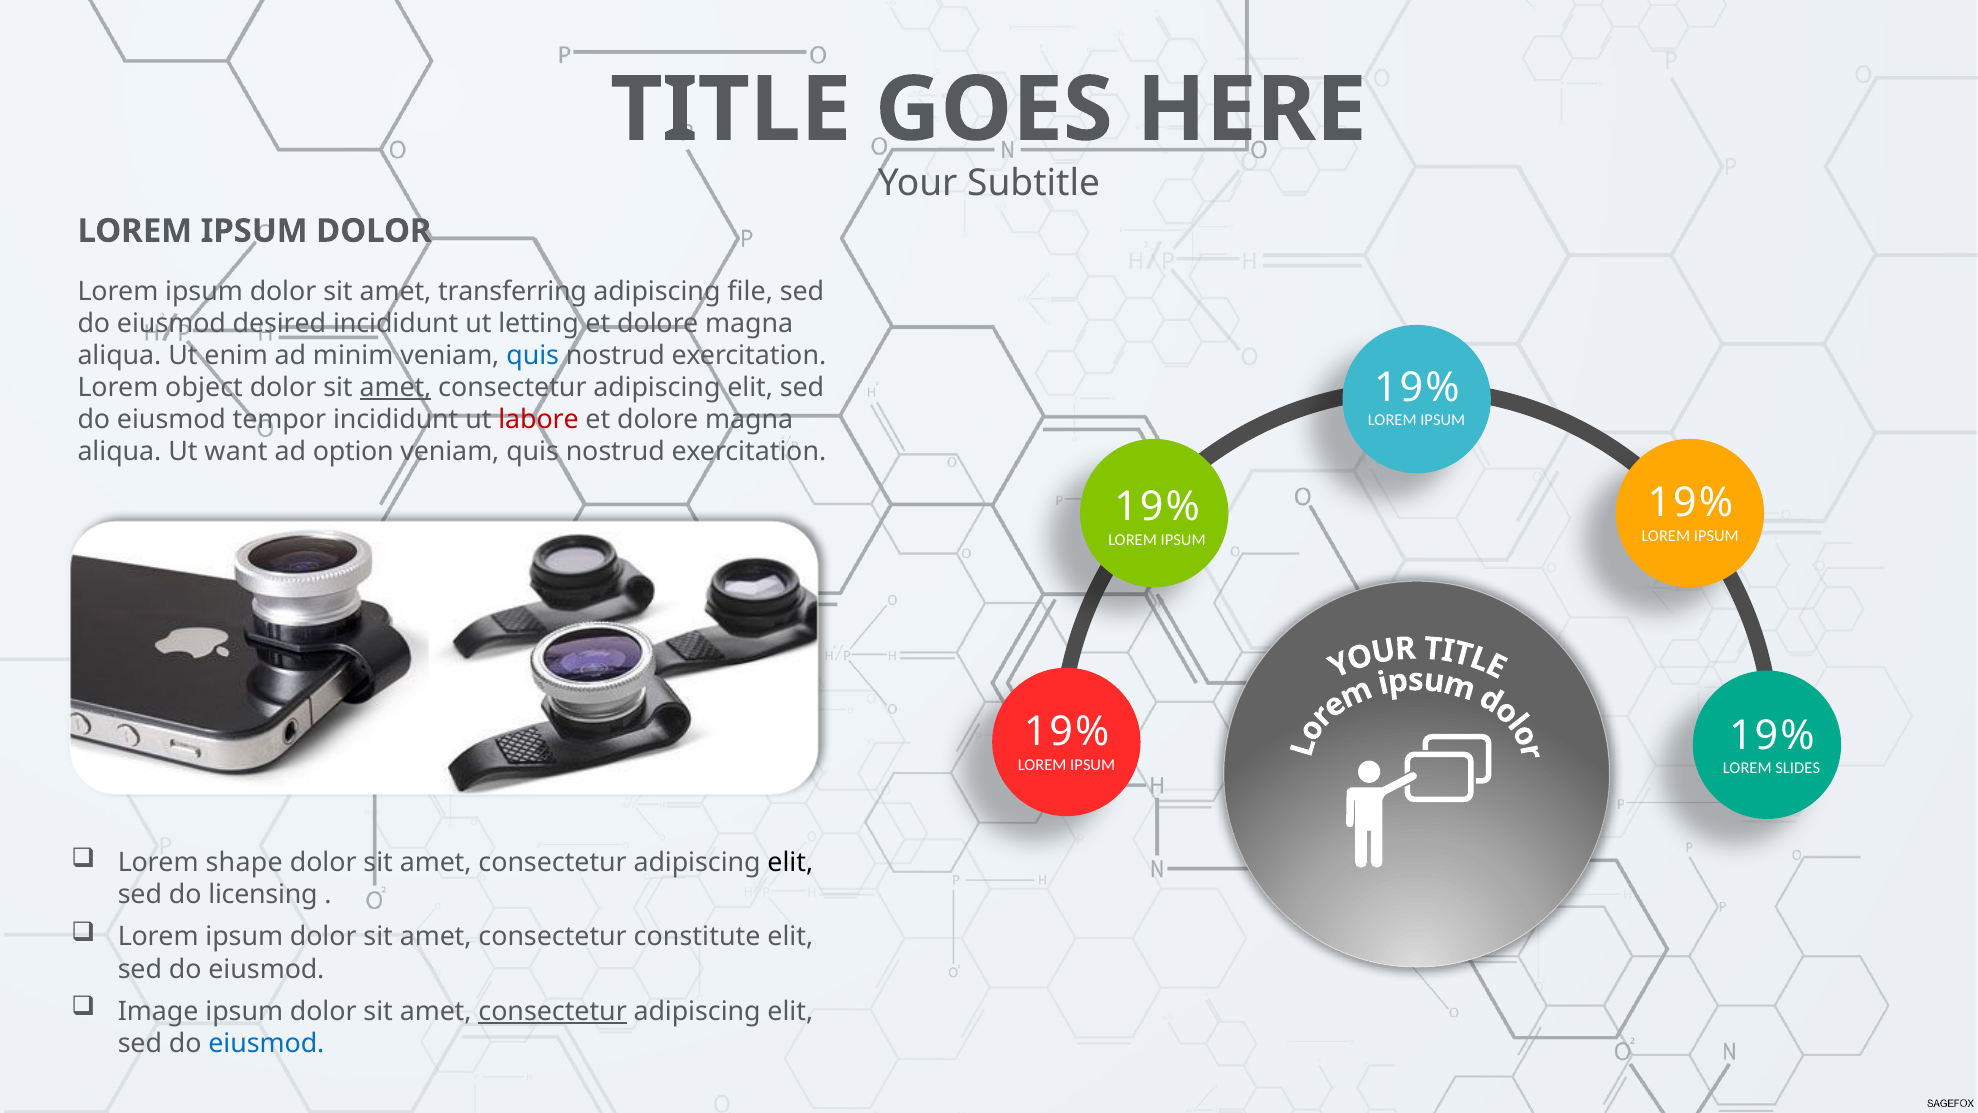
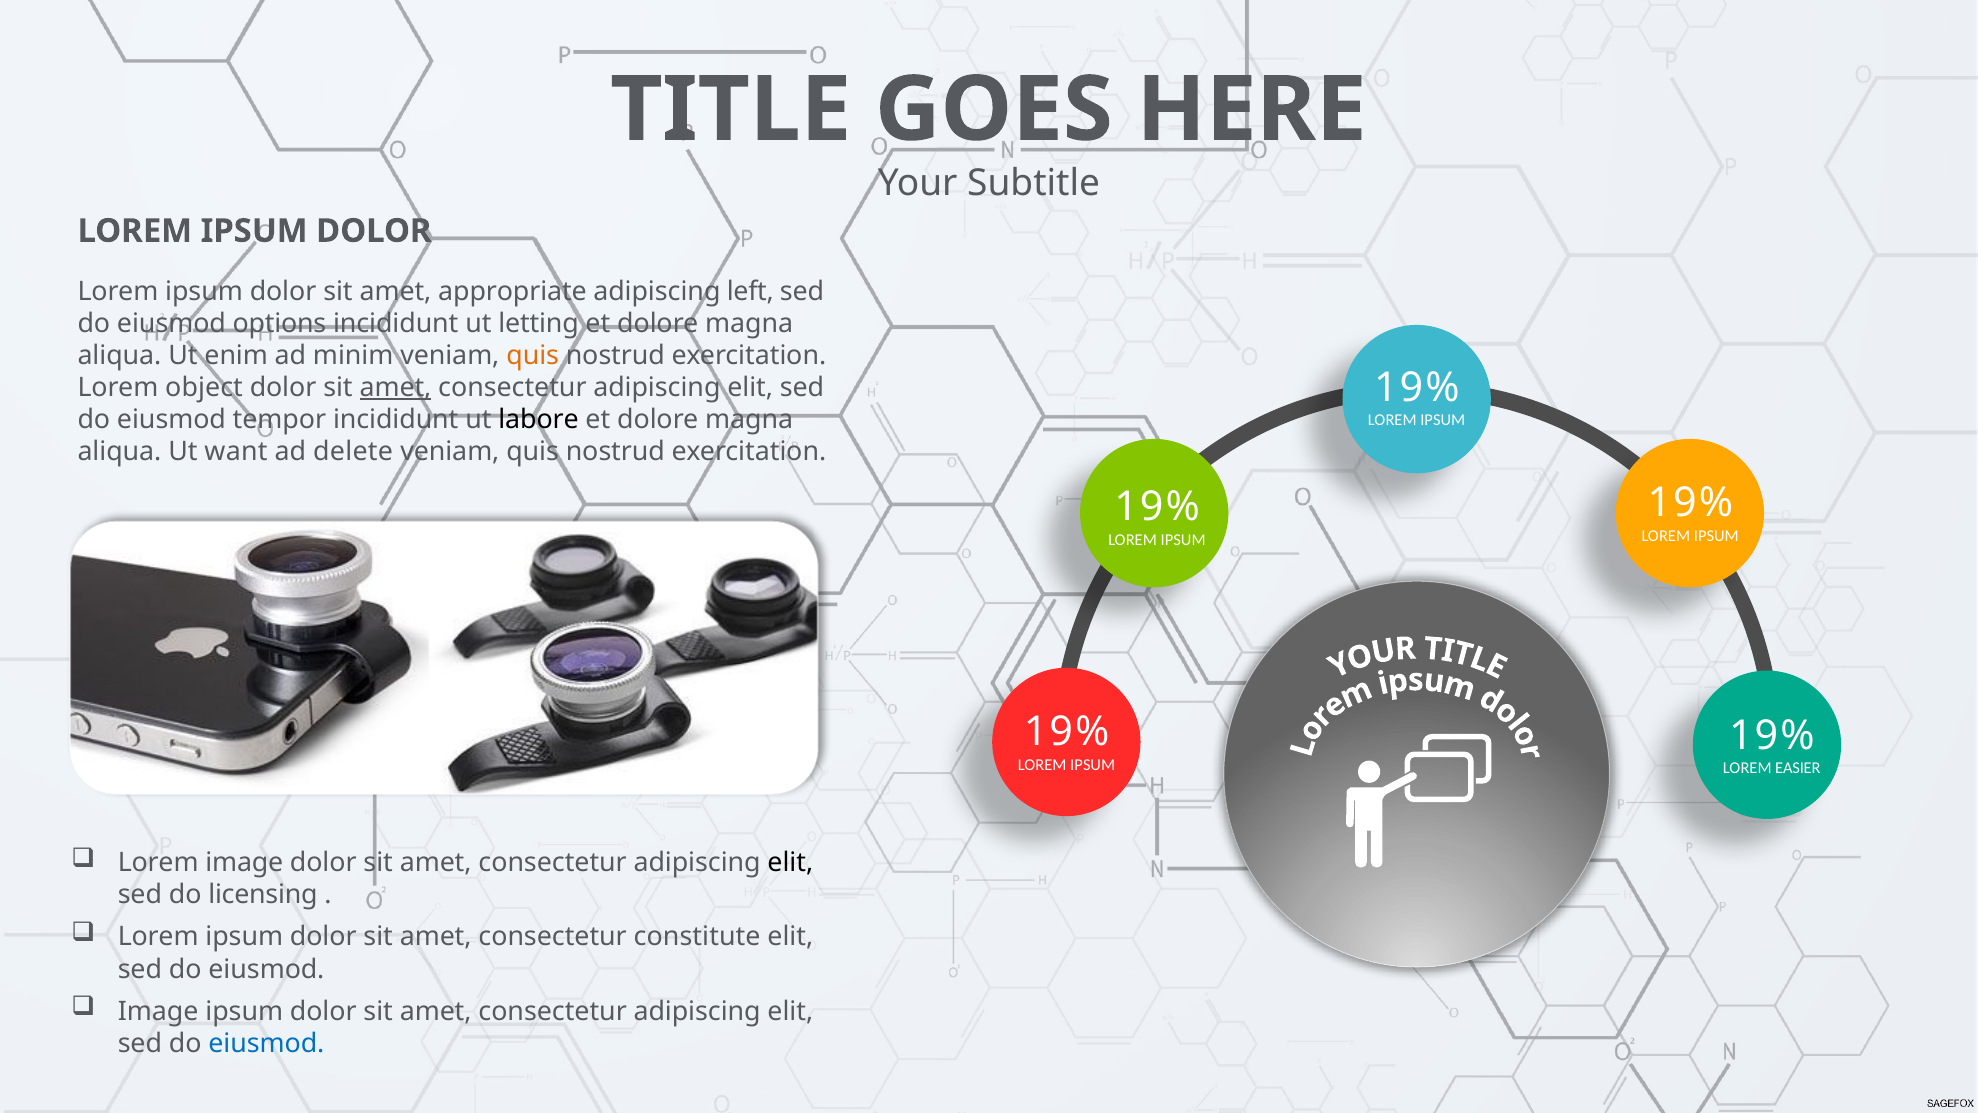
transferring: transferring -> appropriate (512, 291)
file: file -> left (750, 291)
desired: desired -> options (280, 323)
quis colour: blue -> orange (533, 355)
labore colour: red -> black (539, 420)
option: option -> delete (353, 452)
SLIDES: SLIDES -> EASIER (1798, 768)
Lorem shape: shape -> image (244, 862)
consectetur underline: present -> none (553, 1011)
